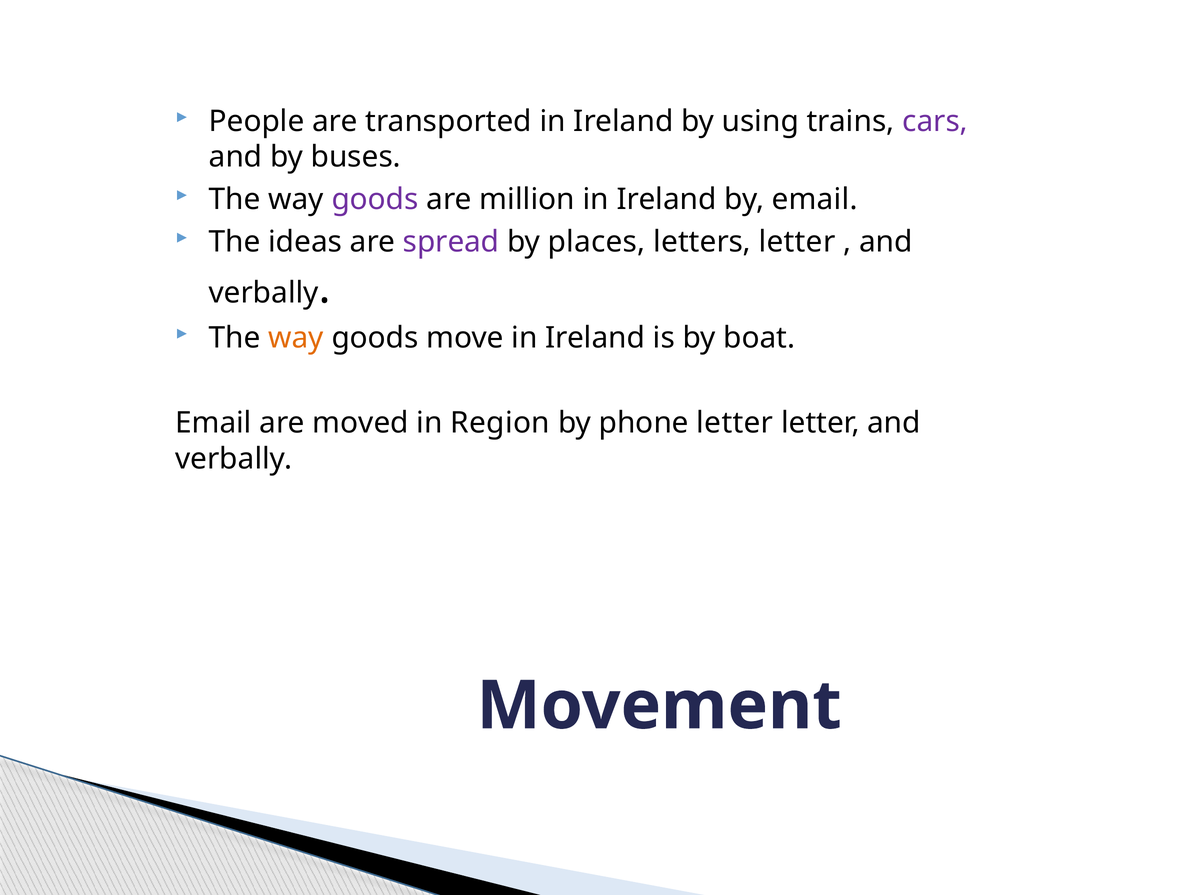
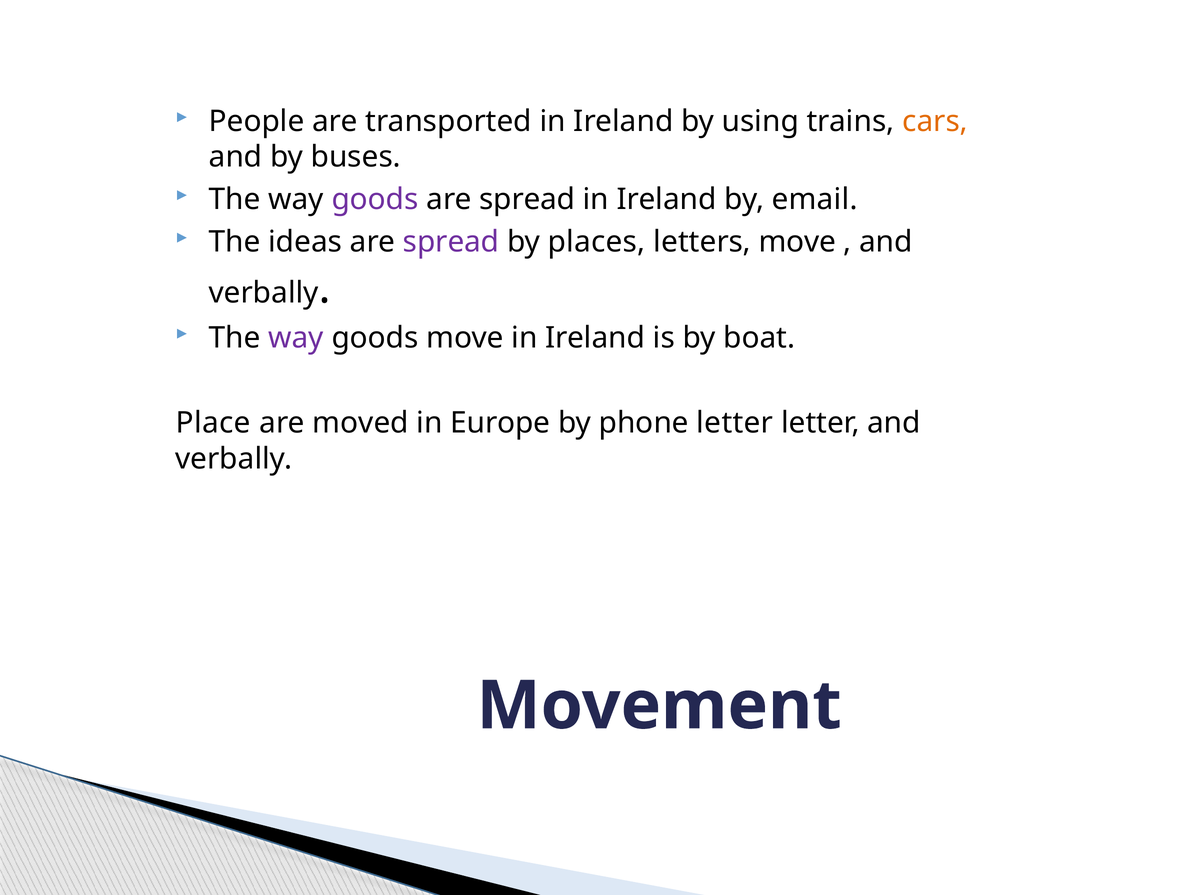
cars colour: purple -> orange (935, 121)
million: million -> spread (527, 200)
letters letter: letter -> move (797, 242)
way colour: orange -> purple (296, 338)
Email: Email -> Place (213, 423)
Region: Region -> Europe (500, 423)
